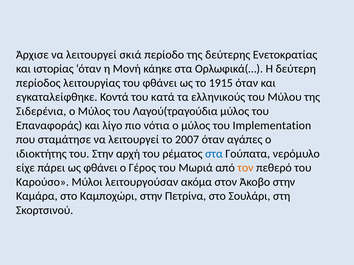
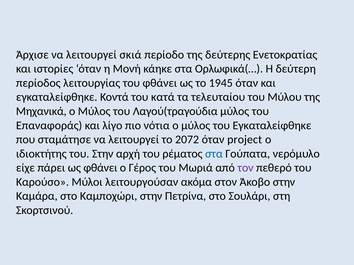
ιστορίας: ιστορίας -> ιστορίες (53, 69)
1915: 1915 -> 1945 (221, 83)
ελληνικούς: ελληνικούς -> τελευταίου (218, 97)
Σιδερένια: Σιδερένια -> Μηχανικά (41, 111)
του Implementation: Implementation -> Εγκαταλείφθηκε (272, 126)
2007: 2007 -> 2072 (187, 140)
αγάπες: αγάπες -> project (245, 140)
τον colour: orange -> purple (245, 168)
